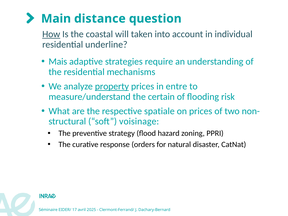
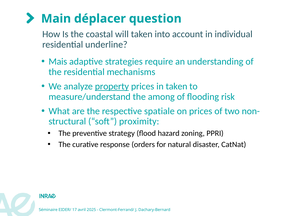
distance: distance -> déplacer (100, 19)
How underline: present -> none (51, 34)
in entre: entre -> taken (177, 86)
certain: certain -> among (161, 97)
voisinage: voisinage -> proximity (139, 121)
